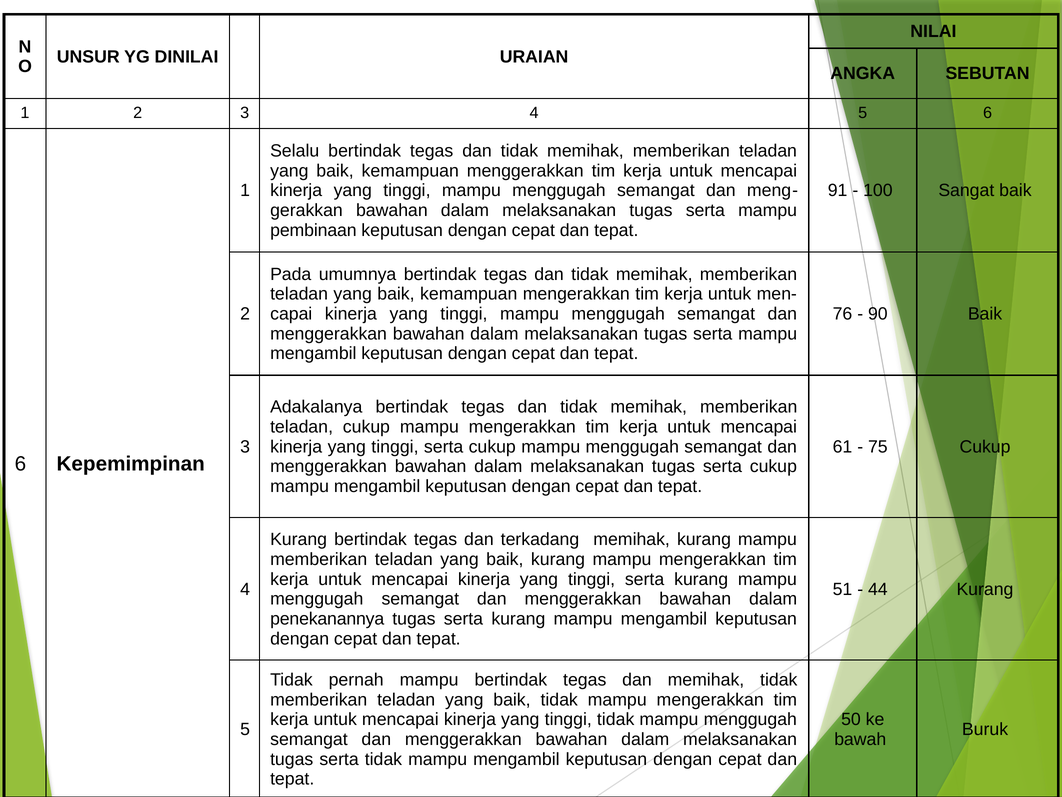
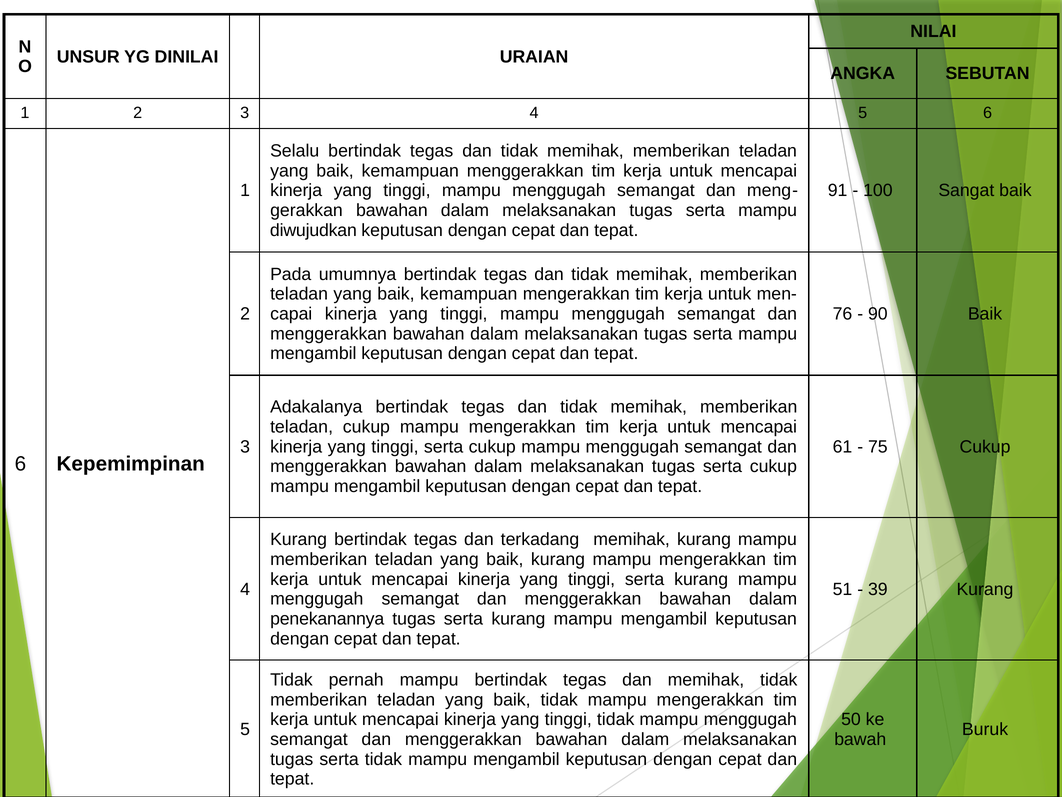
pembinaan: pembinaan -> diwujudkan (313, 230)
44: 44 -> 39 (878, 589)
